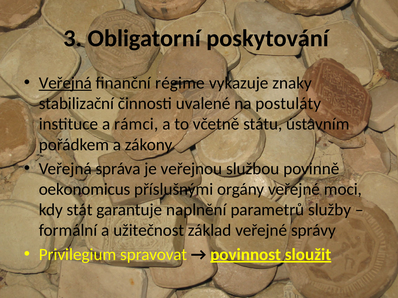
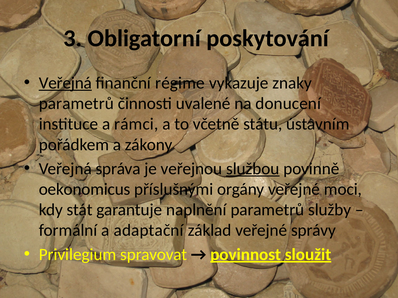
stabilizační: stabilizační -> parametrů (76, 104)
postuláty: postuláty -> donucení (288, 104)
službou underline: none -> present (253, 169)
užitečnost: užitečnost -> adaptační (149, 231)
